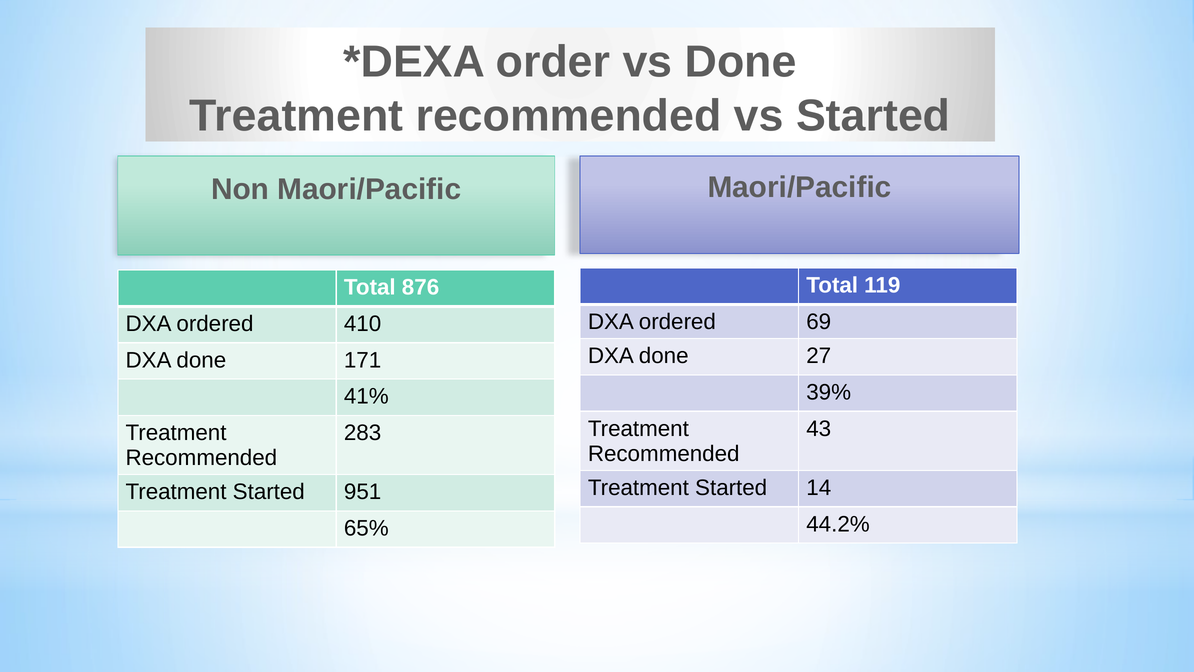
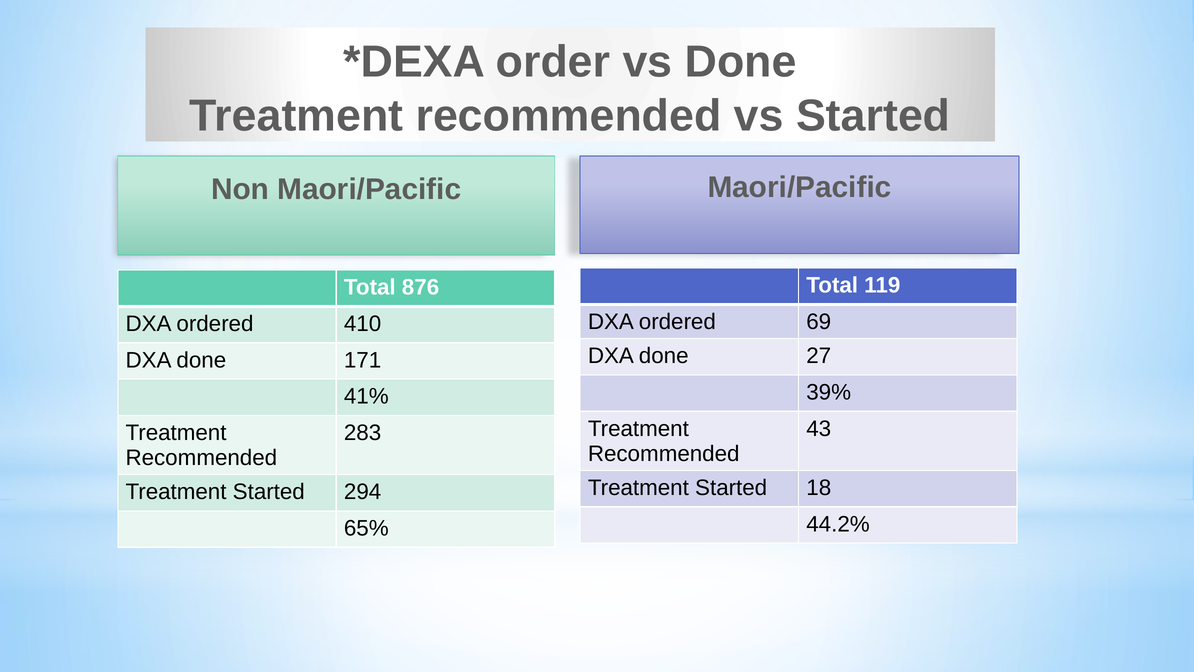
14: 14 -> 18 (819, 488)
951: 951 -> 294 (363, 492)
